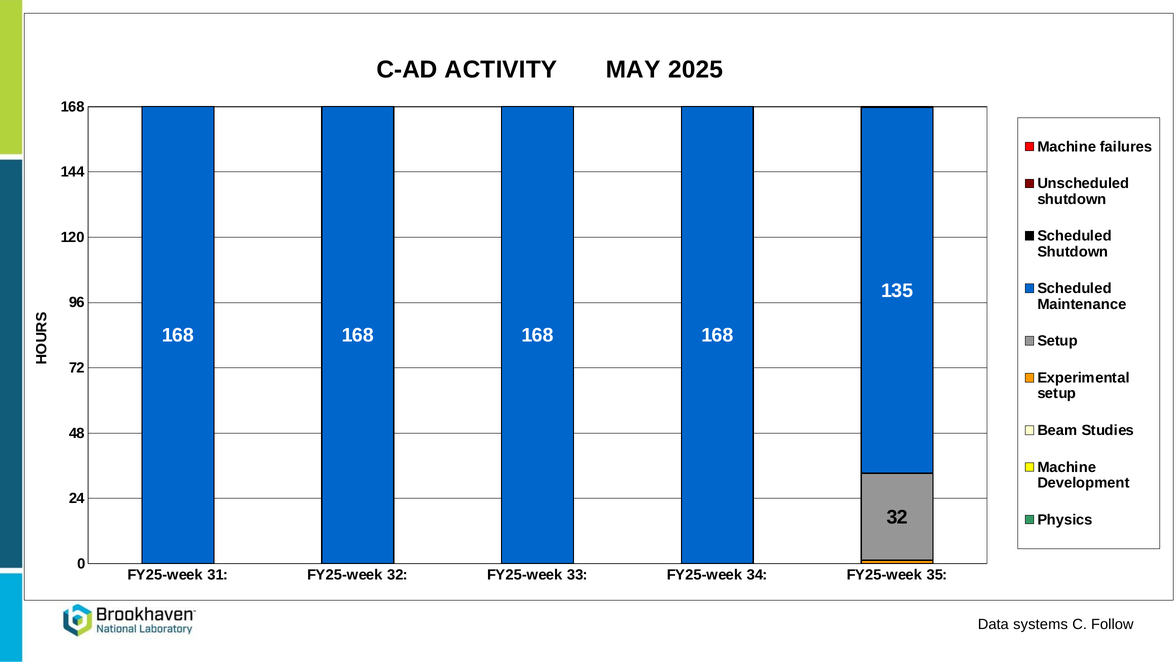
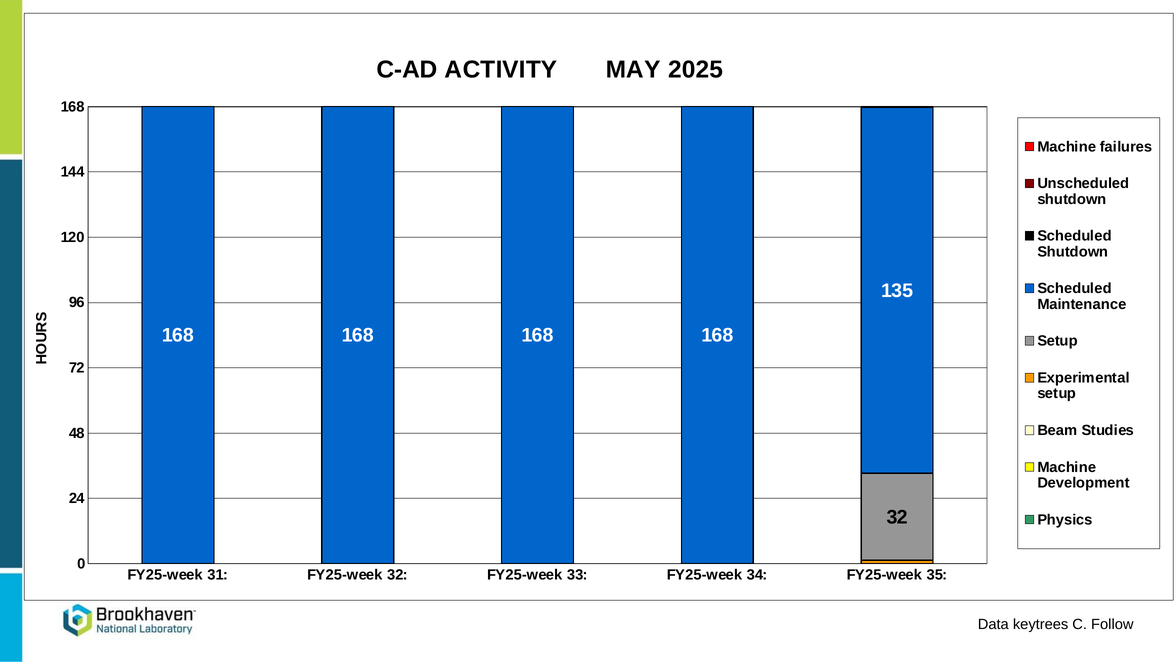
systems: systems -> keytrees (1041, 624)
